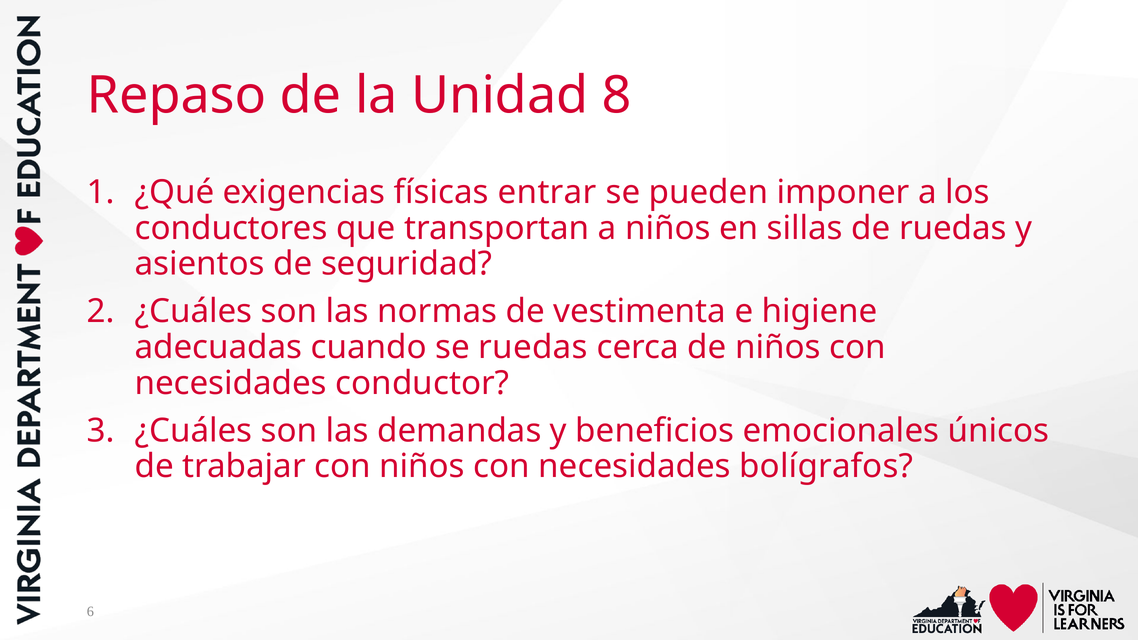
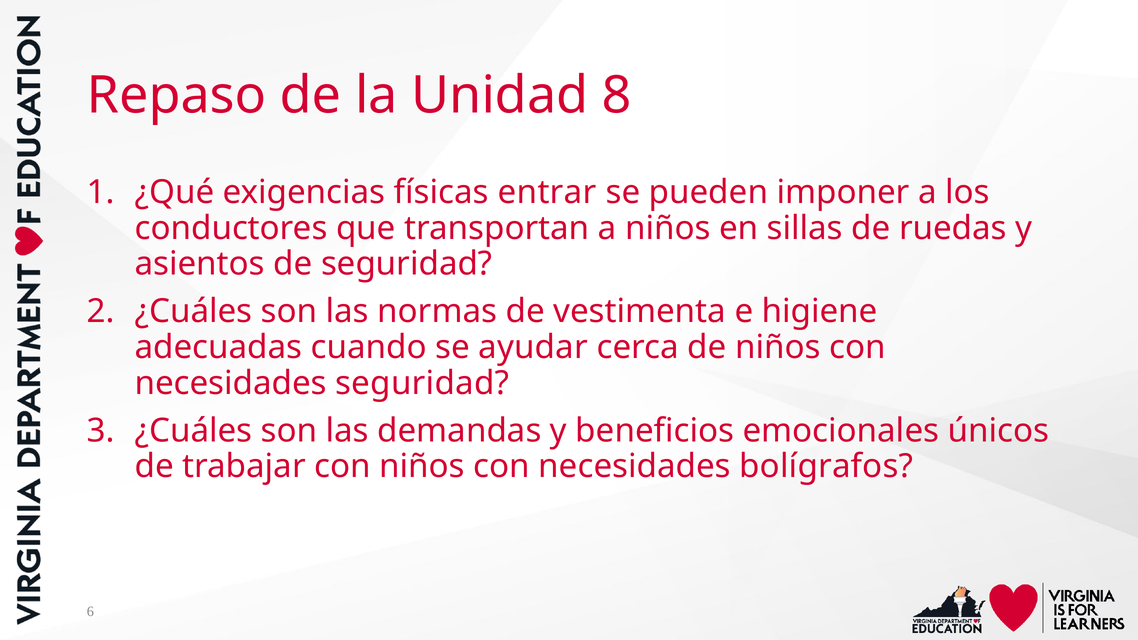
se ruedas: ruedas -> ayudar (533, 347)
necesidades conductor: conductor -> seguridad (422, 383)
